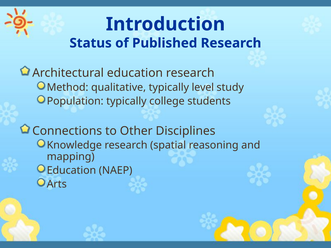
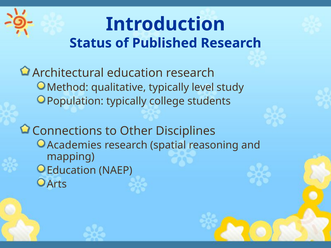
Knowledge: Knowledge -> Academies (74, 145)
